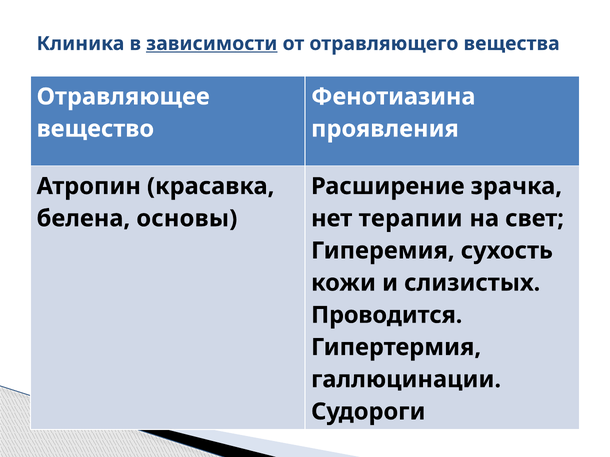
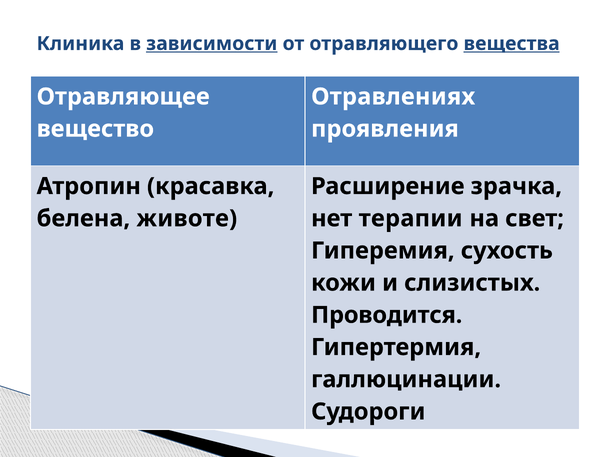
вещества underline: none -> present (512, 44)
Фенотиазина: Фенотиазина -> Отравлениях (393, 97)
основы: основы -> животе (187, 219)
